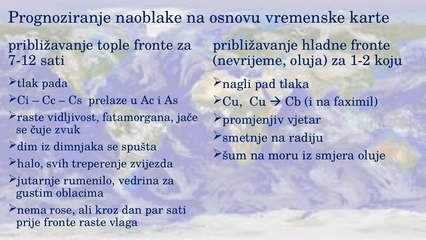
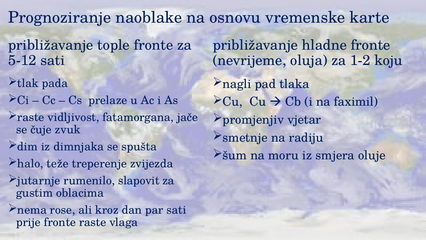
7-12: 7-12 -> 5-12 (22, 60)
svih: svih -> teže (58, 163)
vedrina: vedrina -> slapovit (139, 180)
